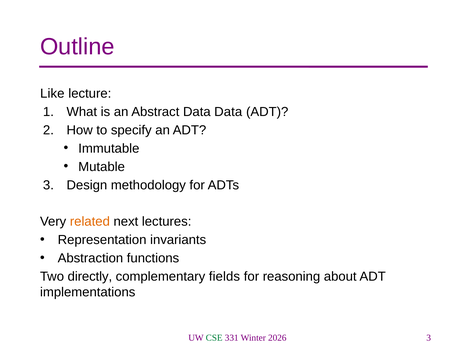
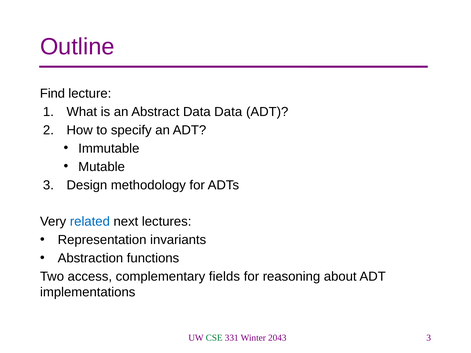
Like: Like -> Find (52, 94)
related colour: orange -> blue (90, 222)
directly: directly -> access (90, 277)
2026: 2026 -> 2043 (277, 338)
